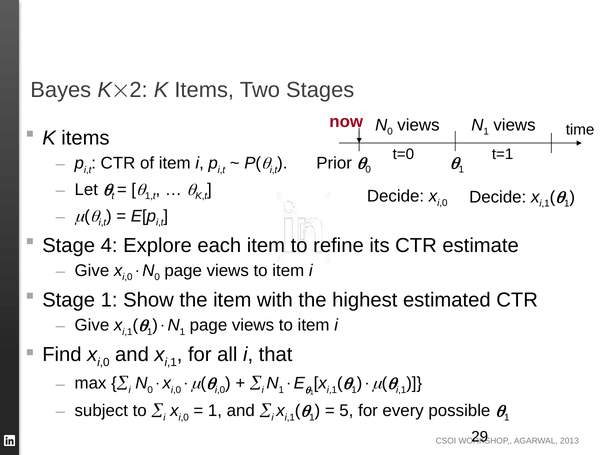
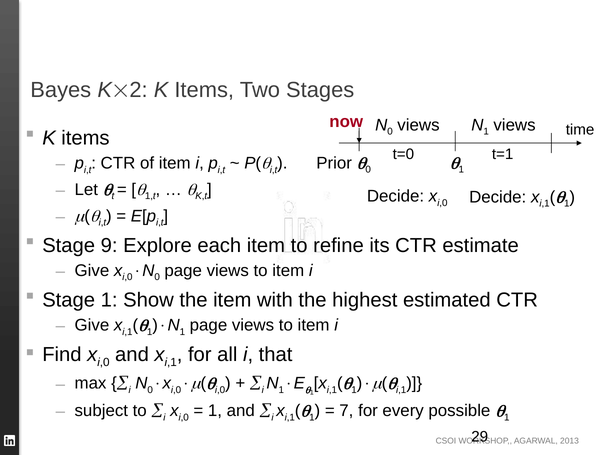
4: 4 -> 9 (109, 245)
5: 5 -> 7 (346, 411)
